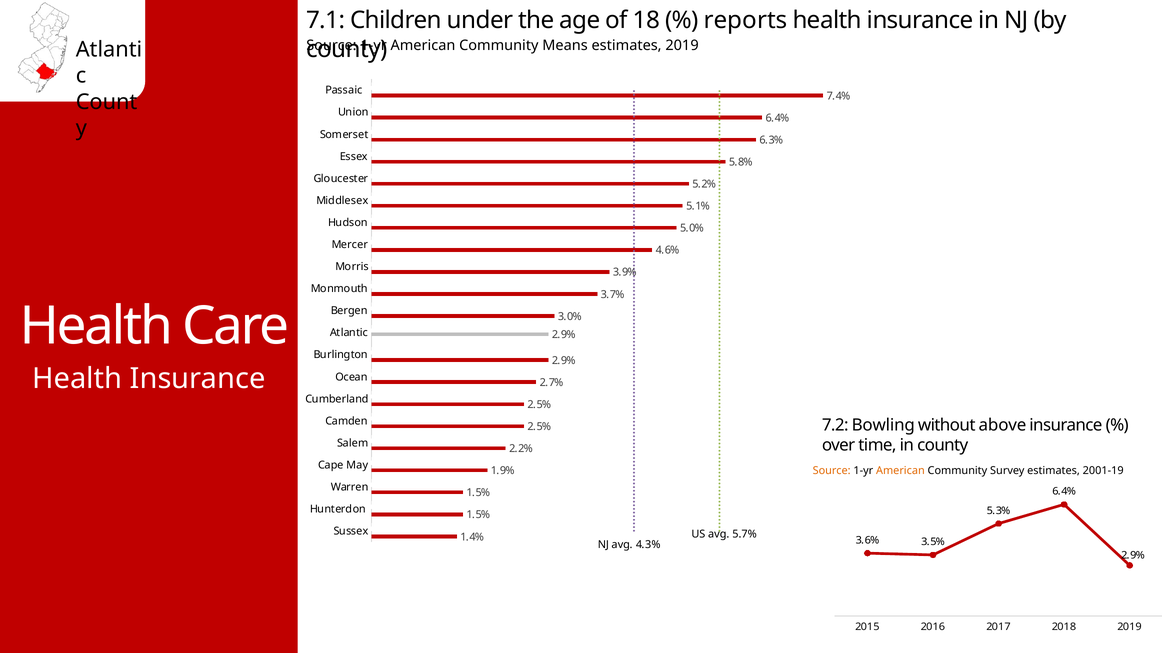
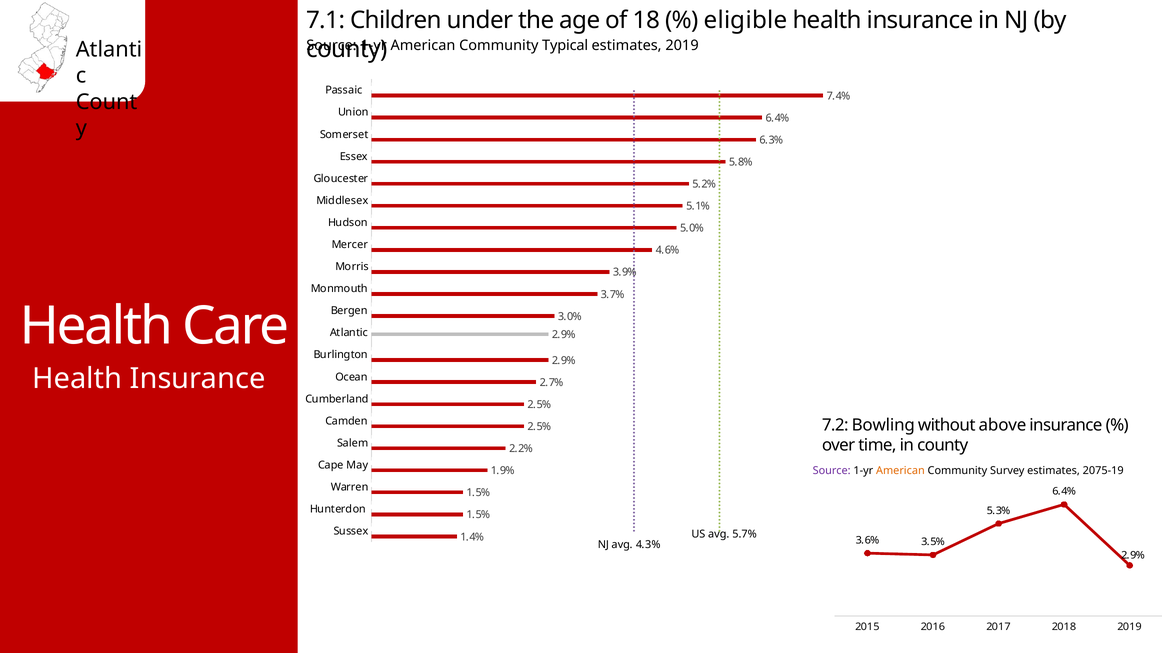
reports: reports -> eligible (745, 20)
Means: Means -> Typical (565, 46)
Source colour: orange -> purple (832, 471)
2001-19: 2001-19 -> 2075-19 (1103, 471)
